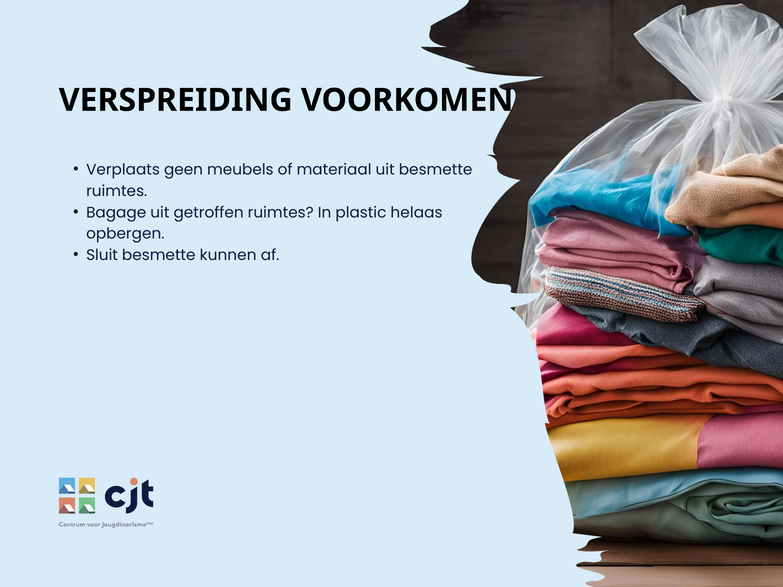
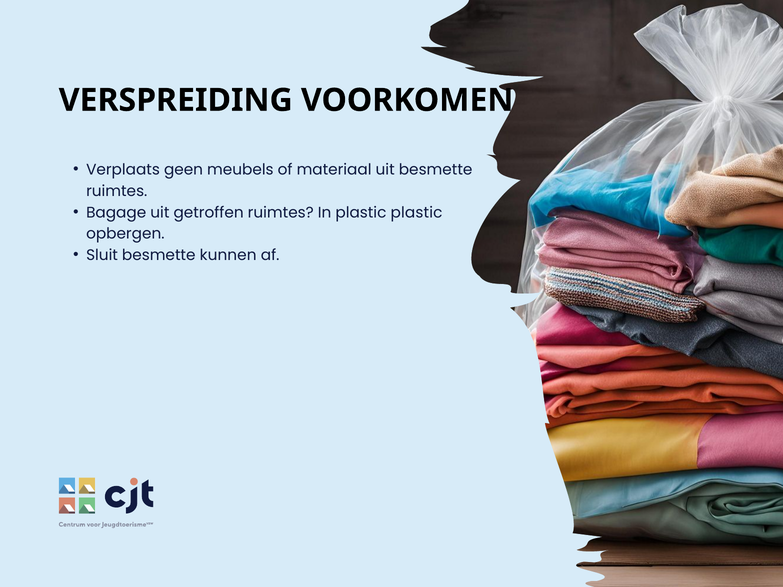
plastic helaas: helaas -> plastic (416, 213)
